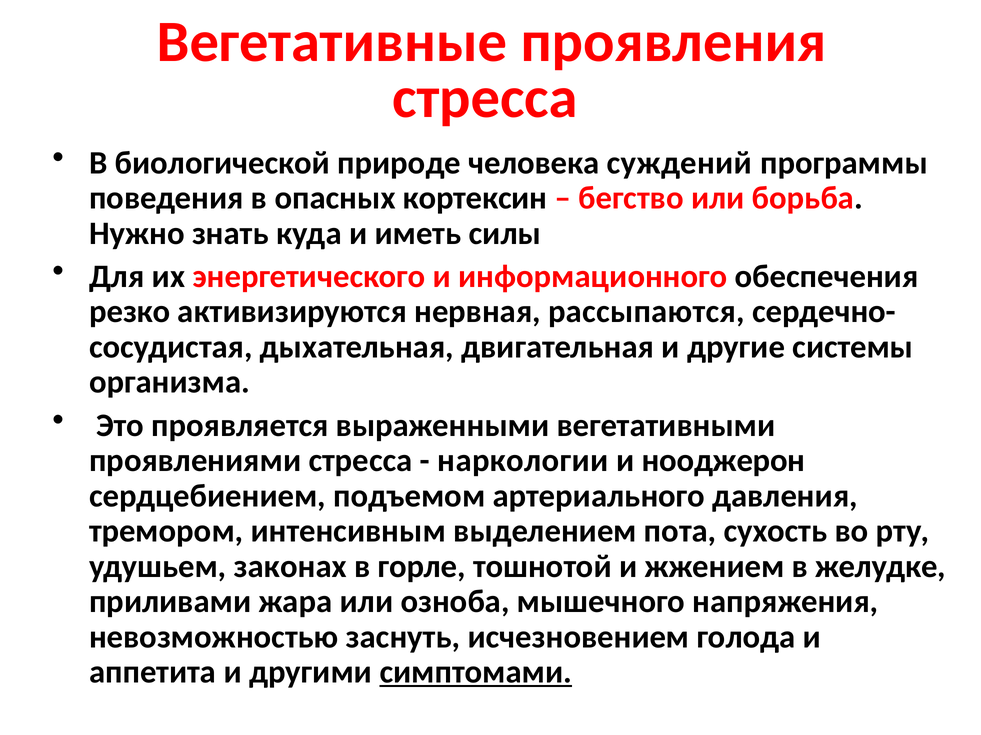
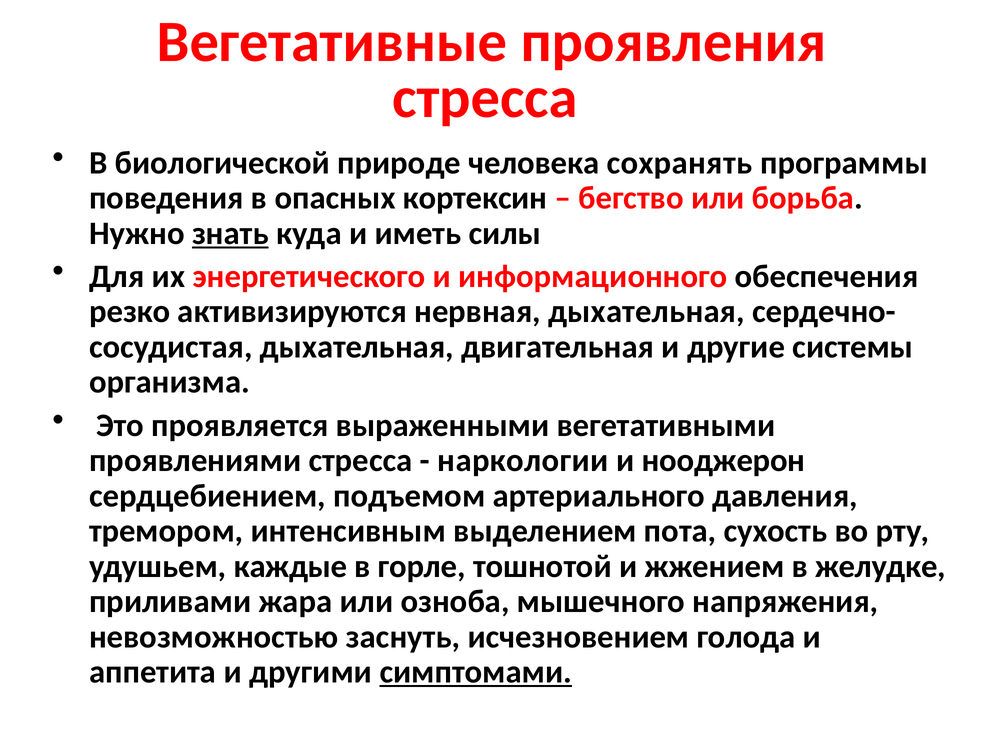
суждений: суждений -> сохранять (680, 163)
знать underline: none -> present (230, 234)
нервная рассыпаются: рассыпаются -> дыхательная (646, 312)
законах: законах -> каждые (290, 567)
